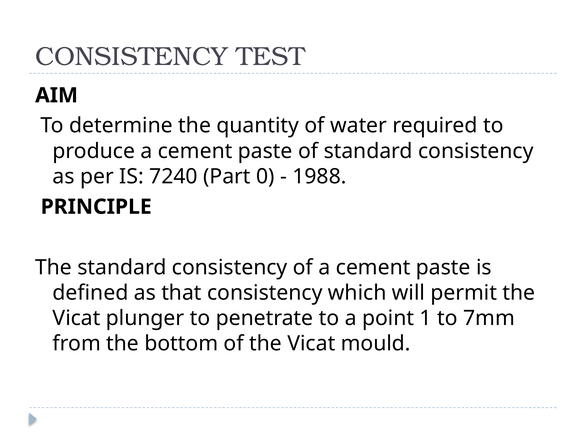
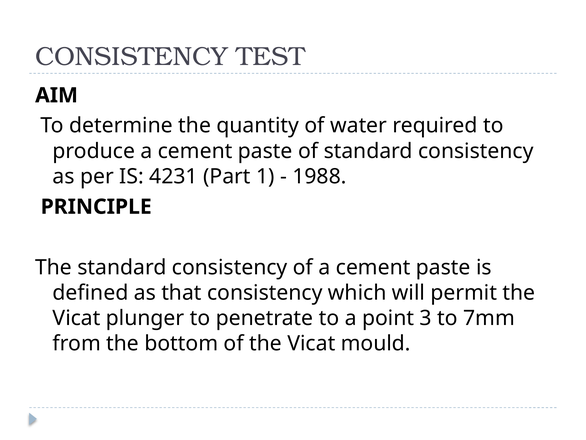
7240: 7240 -> 4231 (173, 176)
0: 0 -> 1 (265, 176)
1: 1 -> 3 (426, 318)
